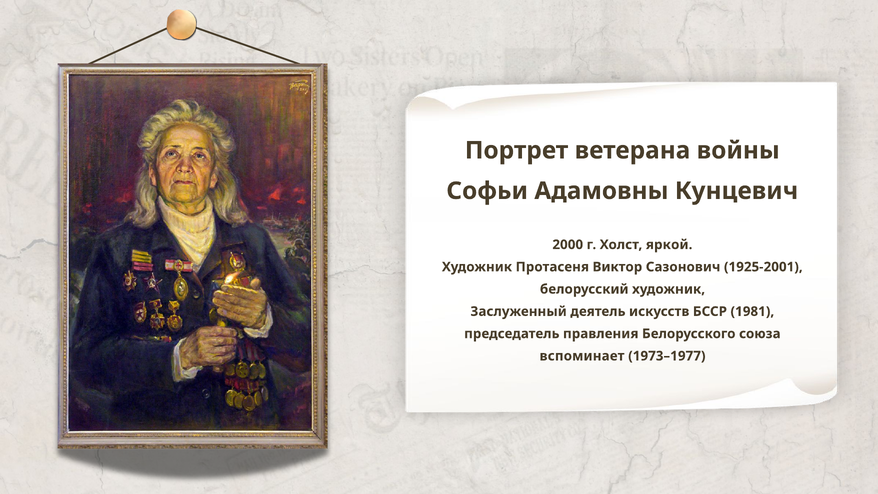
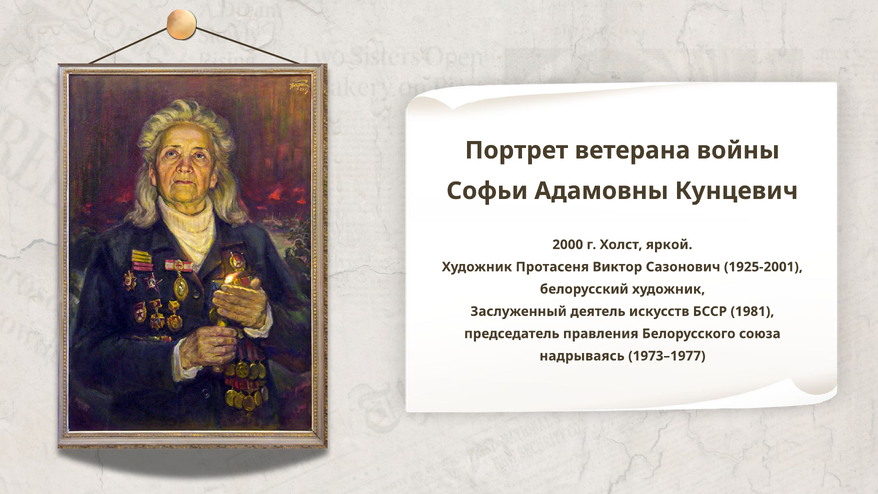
вспоминает: вспоминает -> надрываясь (582, 356)
